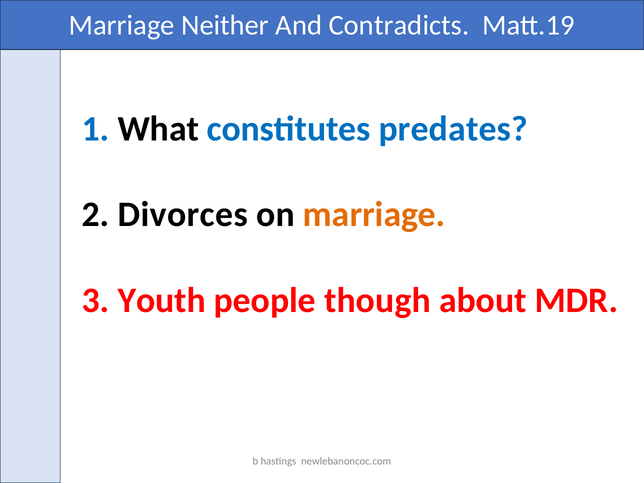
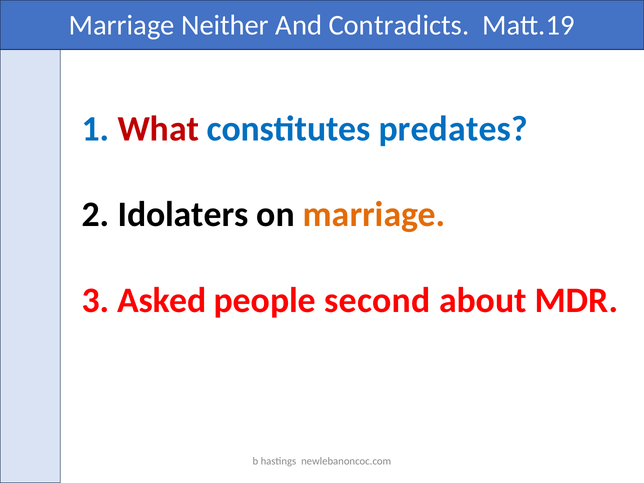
What colour: black -> red (158, 129)
Divorces: Divorces -> Idolaters (183, 215)
Youth: Youth -> Asked (162, 300)
though: though -> second (377, 300)
